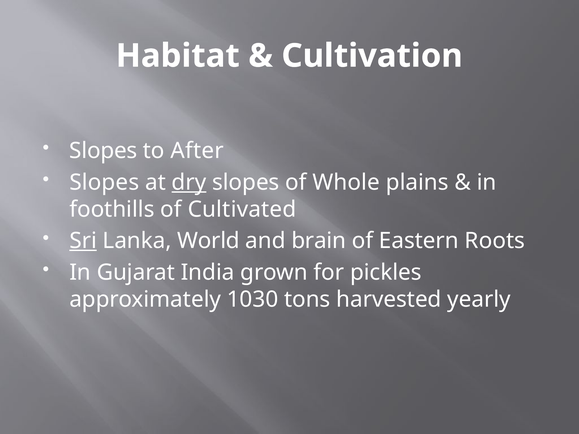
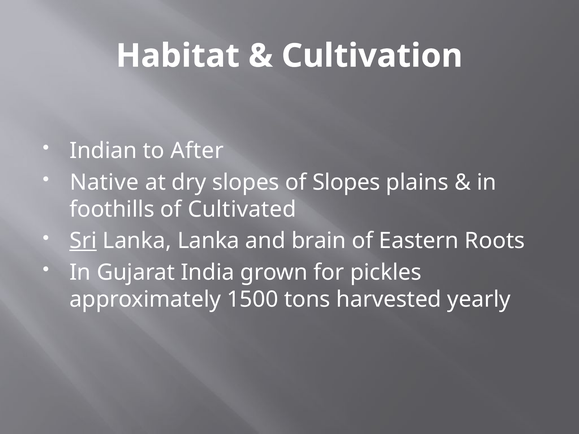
Slopes: Slopes -> Indian (103, 151)
Slopes: Slopes -> Native (104, 182)
dry underline: present -> none (189, 182)
of Whole: Whole -> Slopes (346, 182)
Lanka World: World -> Lanka (208, 241)
1030: 1030 -> 1500 (253, 300)
